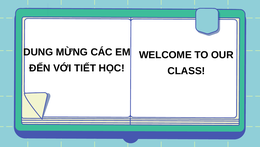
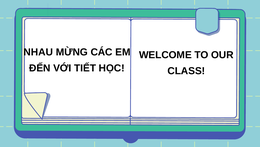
DUNG: DUNG -> NHAU (38, 52)
